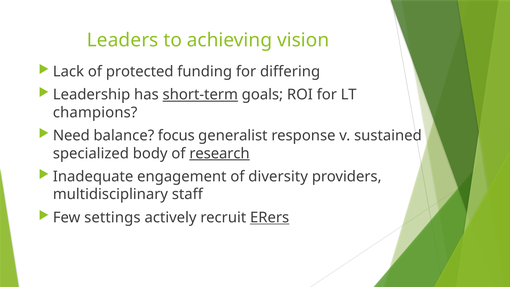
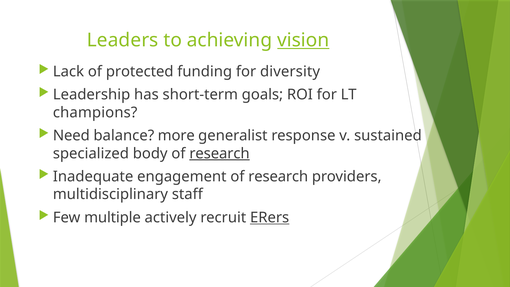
vision underline: none -> present (303, 40)
differing: differing -> diversity (290, 71)
short-term underline: present -> none (200, 95)
focus: focus -> more (176, 136)
engagement of diversity: diversity -> research (278, 177)
settings: settings -> multiple (113, 217)
